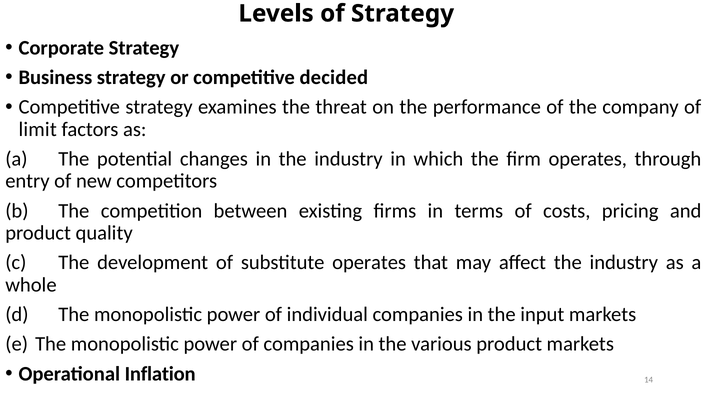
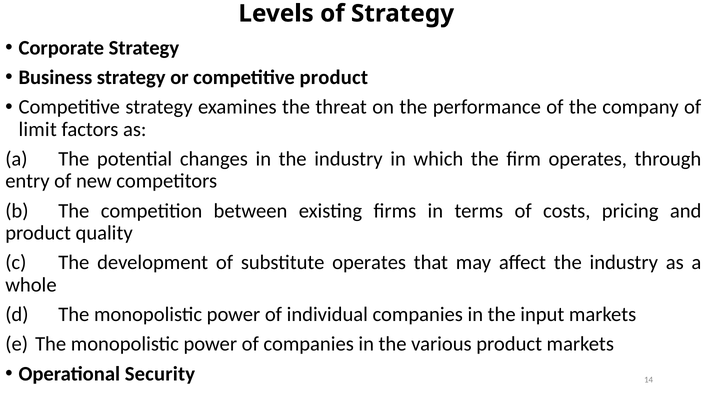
competitive decided: decided -> product (334, 77)
Inflation: Inflation -> Security (160, 373)
